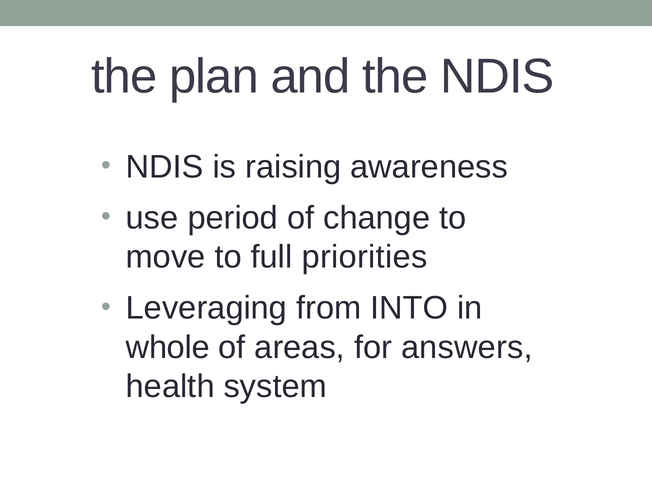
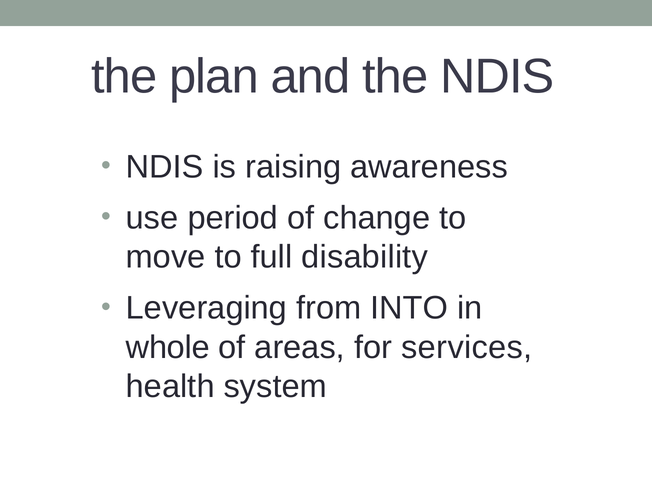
priorities: priorities -> disability (365, 257)
answers: answers -> services (467, 347)
